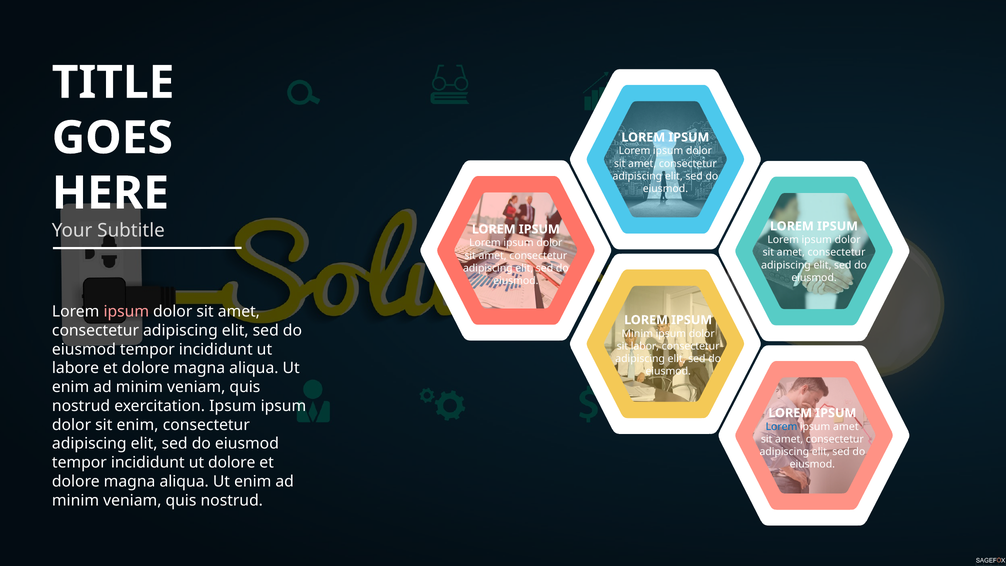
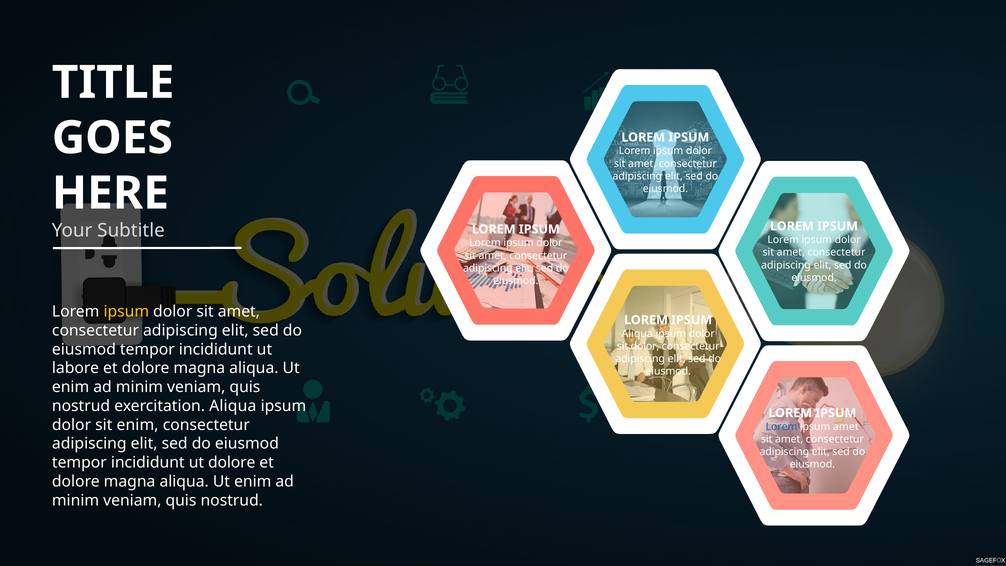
ipsum colour: pink -> yellow (126, 312)
Minim: Minim -> Aliqua (637, 334)
sit labor: labor -> dolor (645, 346)
exercitation Ipsum: Ipsum -> Aliqua (233, 406)
